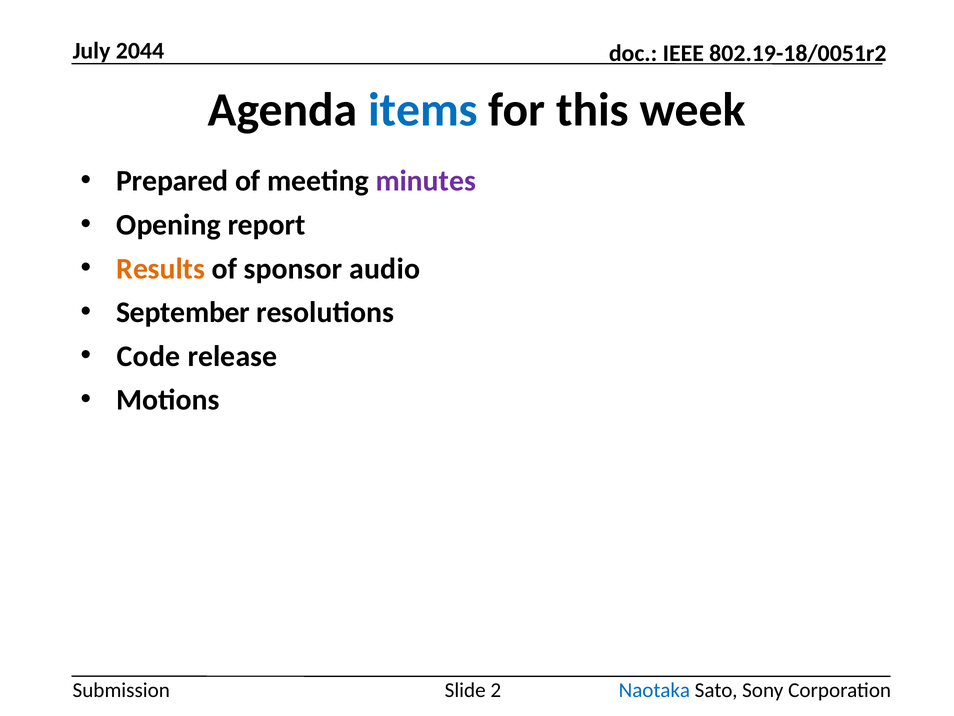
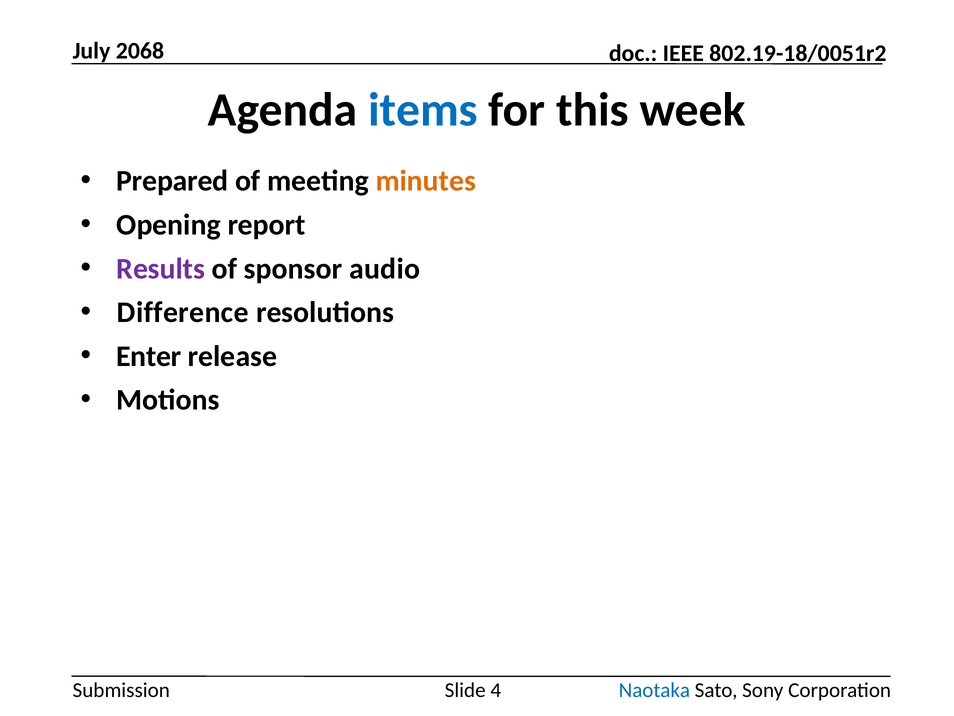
2044: 2044 -> 2068 (140, 51)
minutes colour: purple -> orange (426, 181)
Results colour: orange -> purple (161, 268)
September: September -> Difference (183, 312)
Code: Code -> Enter (149, 356)
2: 2 -> 4 (496, 690)
